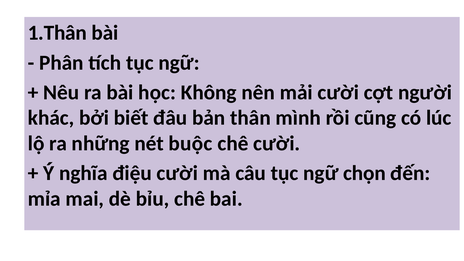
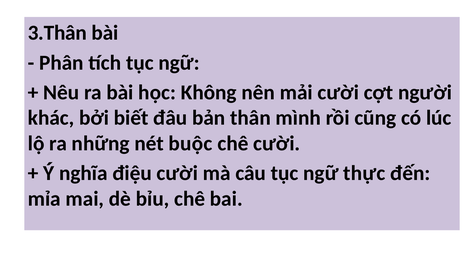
1.Thân: 1.Thân -> 3.Thân (57, 33)
chọn: chọn -> thực (364, 173)
